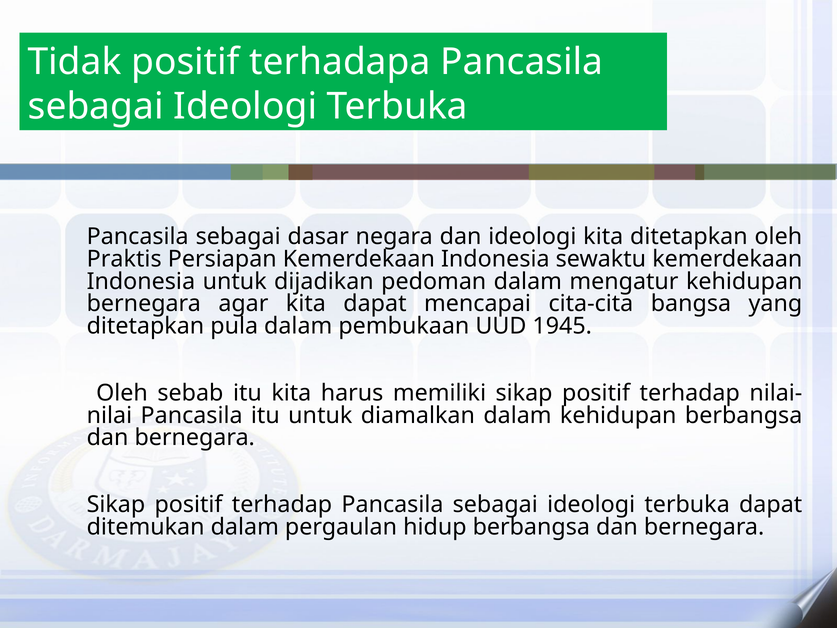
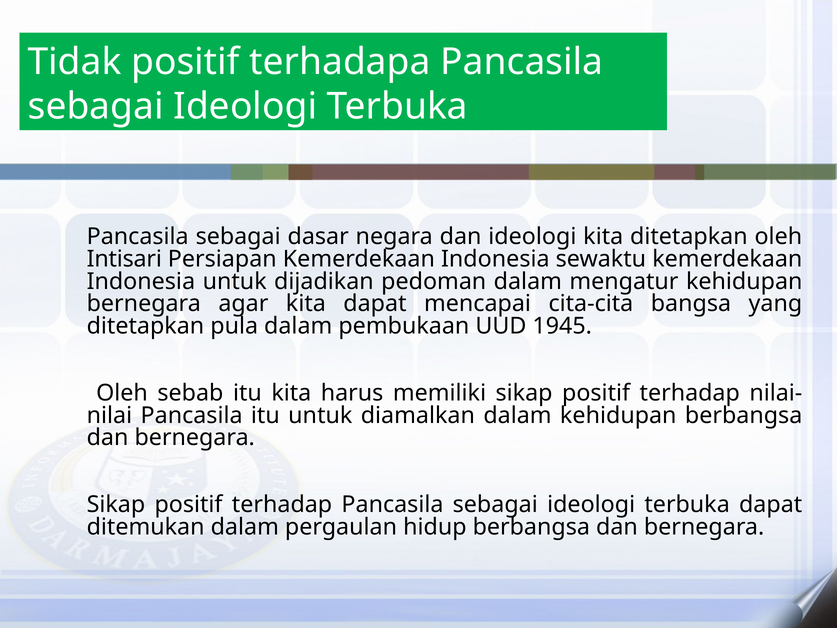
Praktis: Praktis -> Intisari (124, 259)
